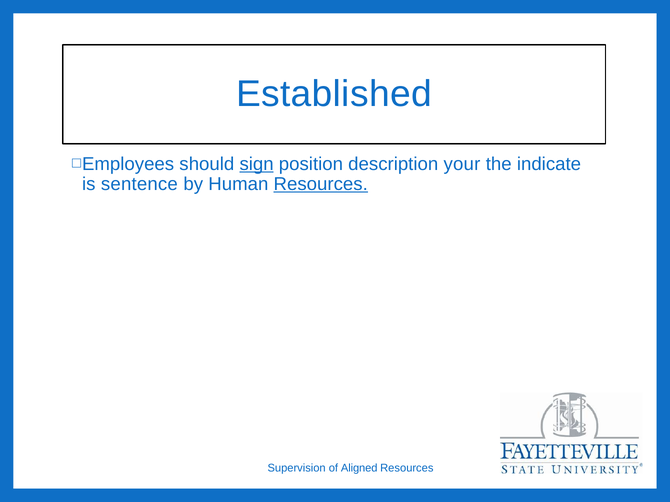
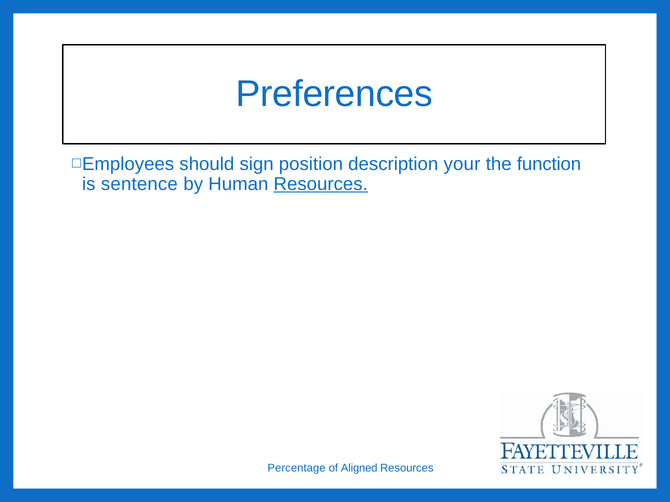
Established: Established -> Preferences (334, 94)
sign underline: present -> none (257, 164)
indicate: indicate -> function (549, 164)
Supervision: Supervision -> Percentage (297, 469)
